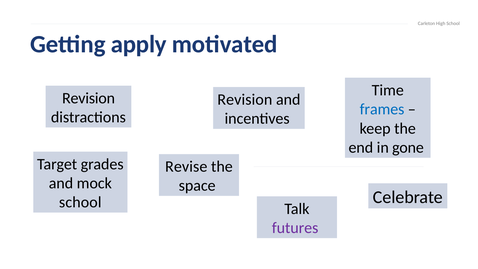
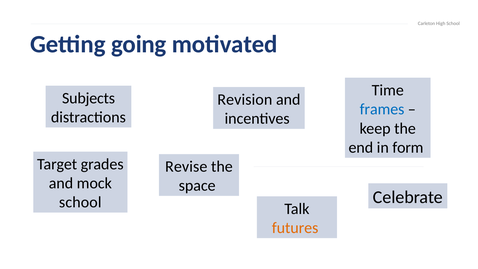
apply: apply -> going (139, 44)
Revision: Revision -> Subjects (89, 98)
gone: gone -> form (408, 148)
futures colour: purple -> orange (295, 228)
